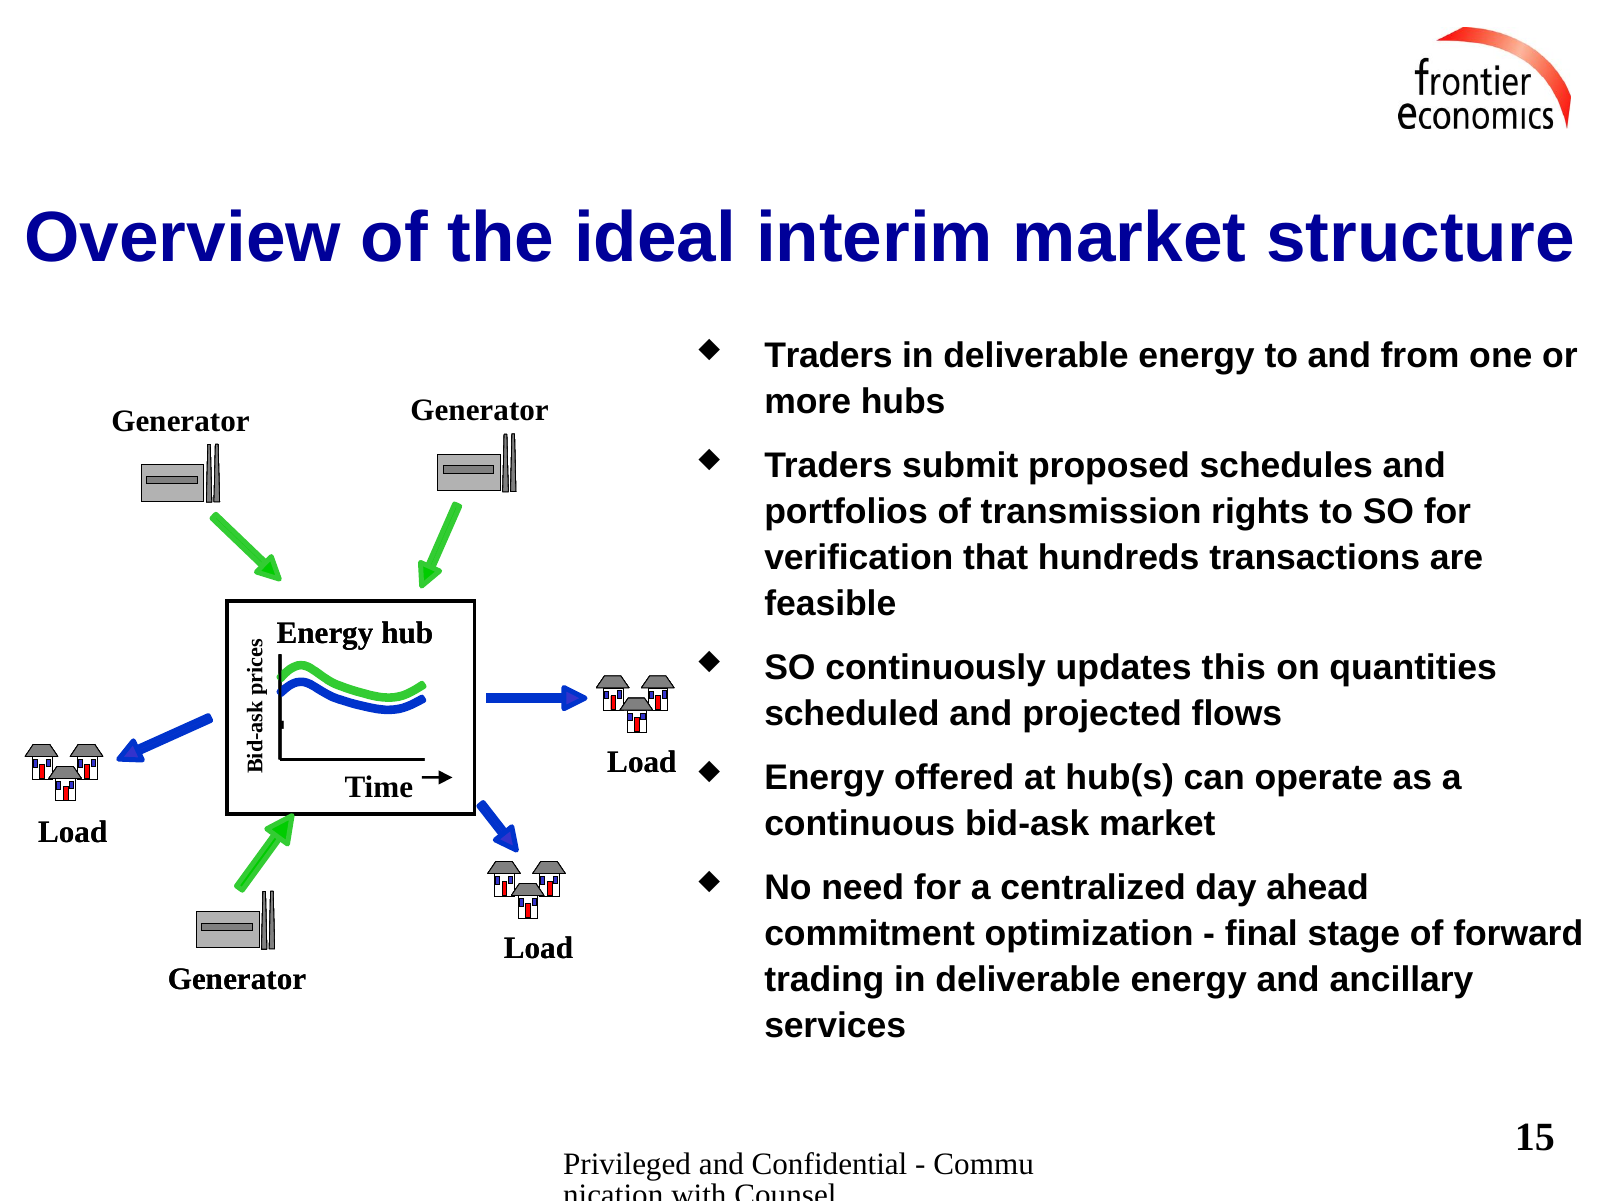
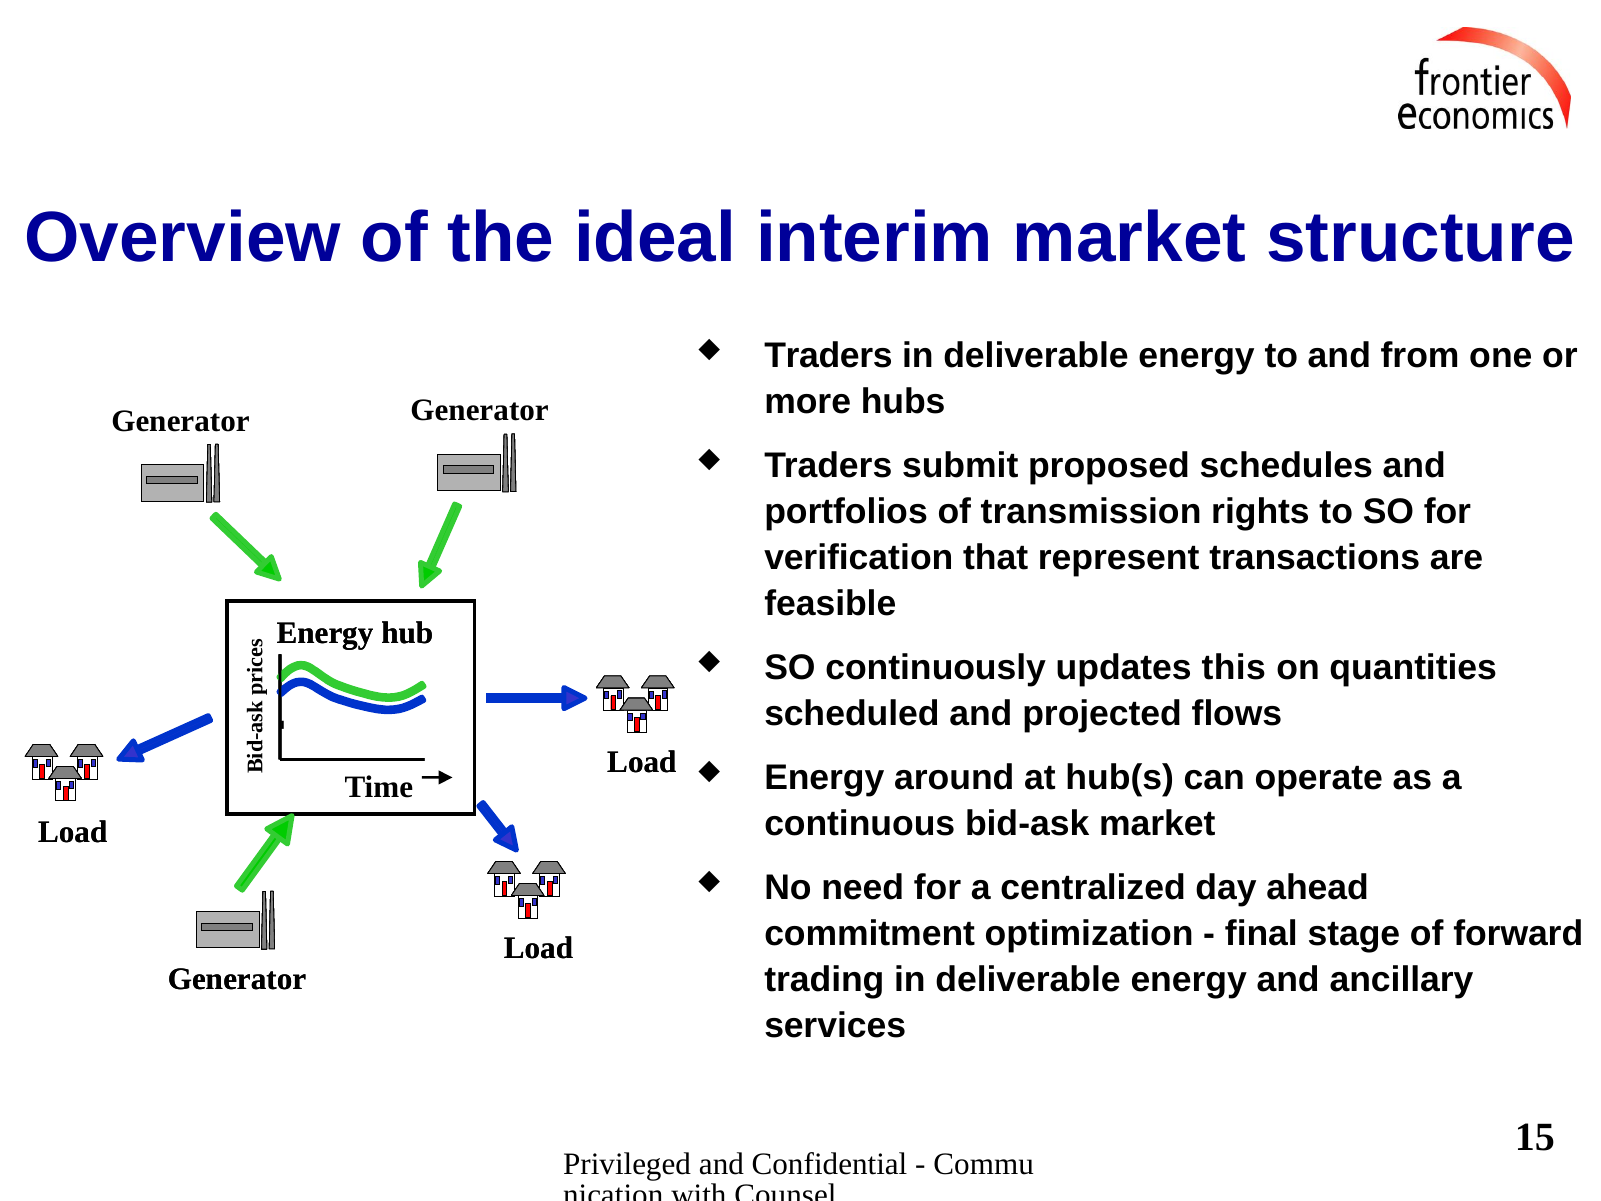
hundreds: hundreds -> represent (1119, 557)
offered: offered -> around (954, 778)
